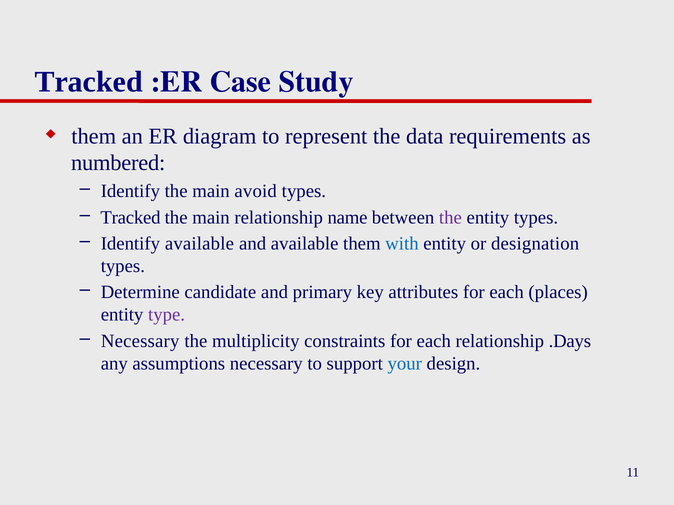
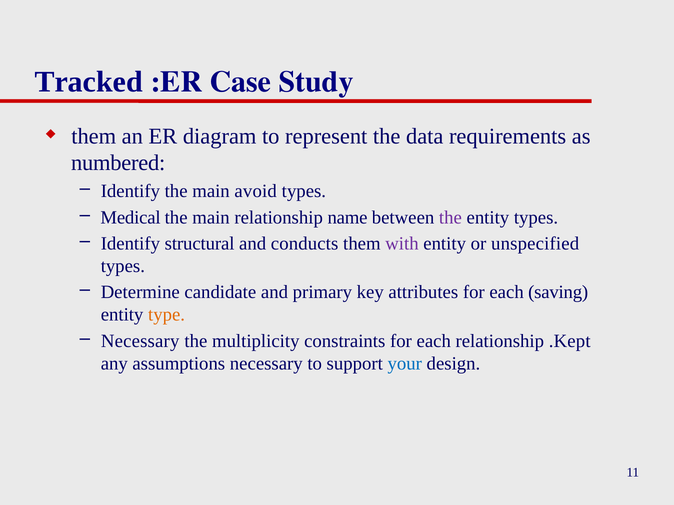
Tracked: Tracked -> Medical (130, 218)
Identify available: available -> structural (200, 244)
and available: available -> conducts (305, 244)
with colour: blue -> purple (402, 244)
designation: designation -> unspecified (535, 244)
places: places -> saving (558, 293)
type colour: purple -> orange (167, 315)
.Days: .Days -> .Kept (570, 341)
